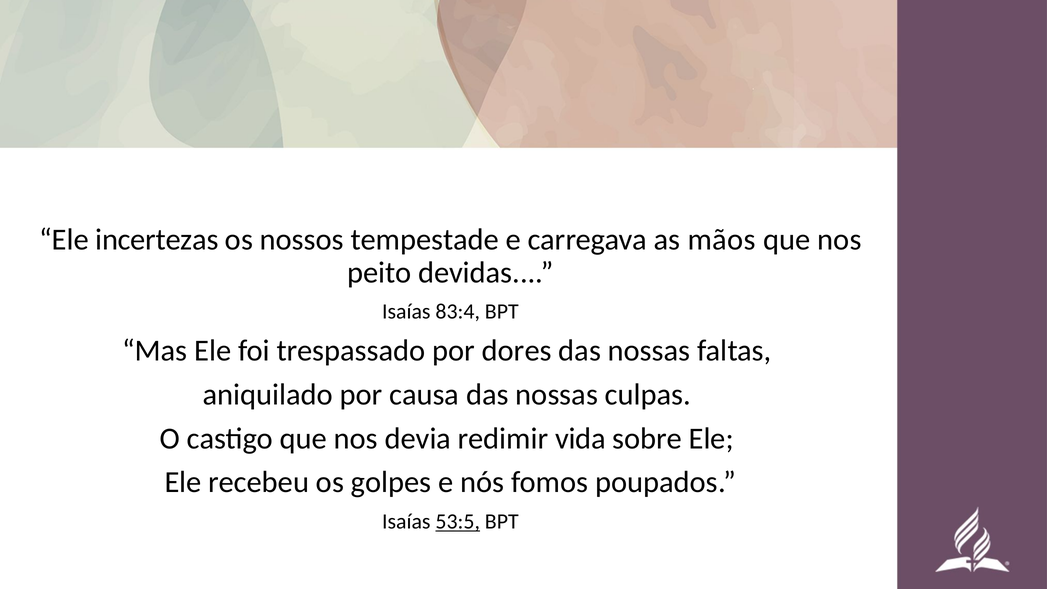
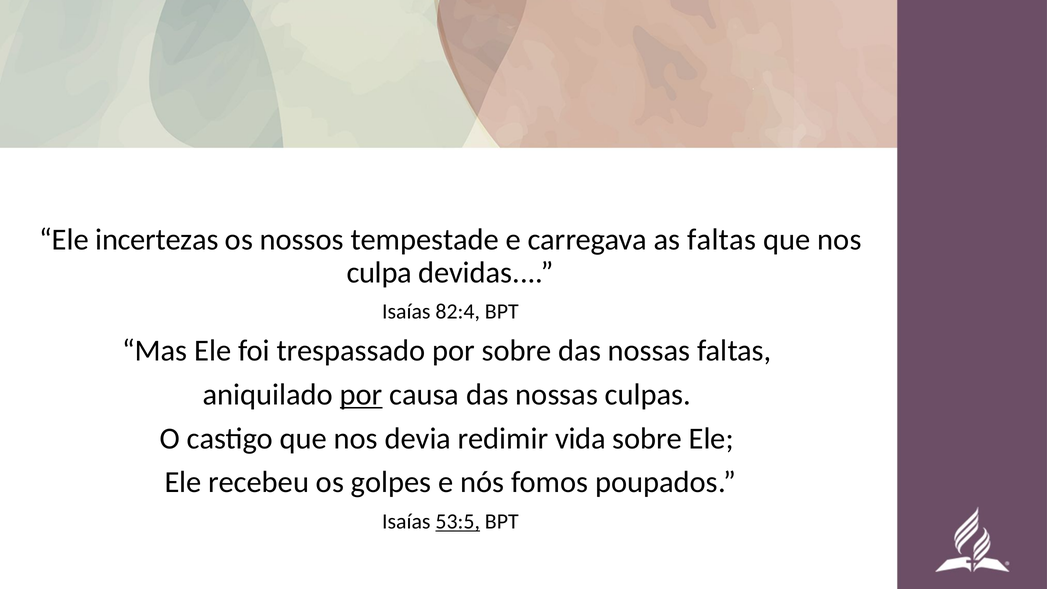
as mãos: mãos -> faltas (722, 240)
peito: peito -> culpa (379, 272)
83:4: 83:4 -> 82:4 (458, 312)
por dores: dores -> sobre (517, 351)
por underline: none -> present (361, 395)
